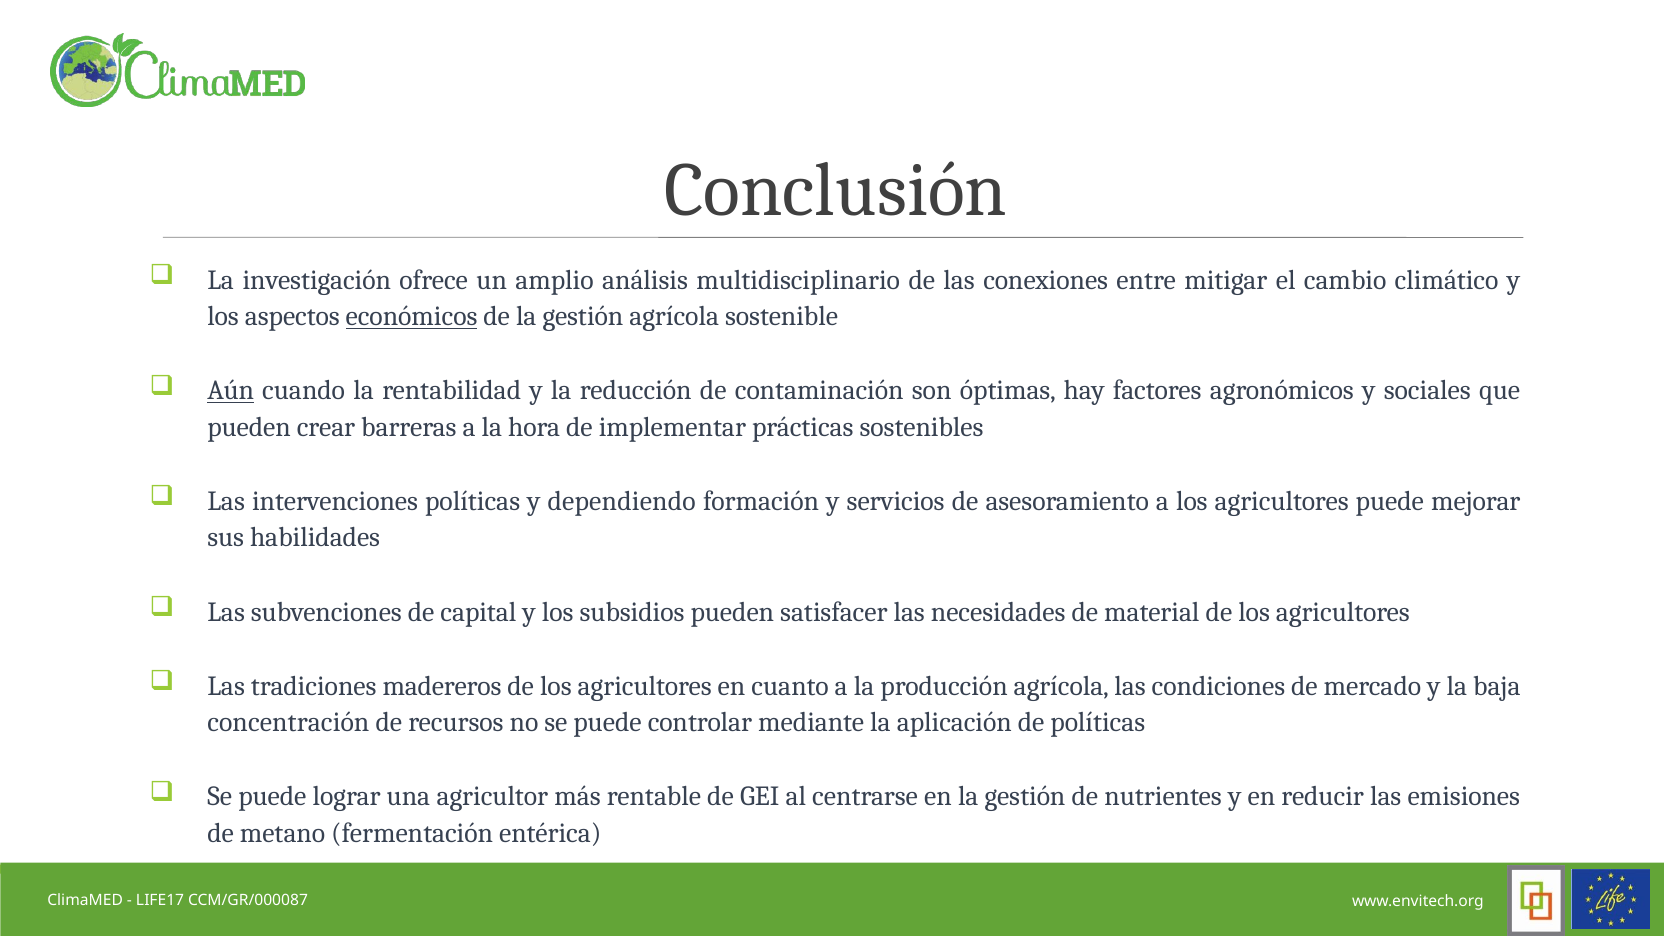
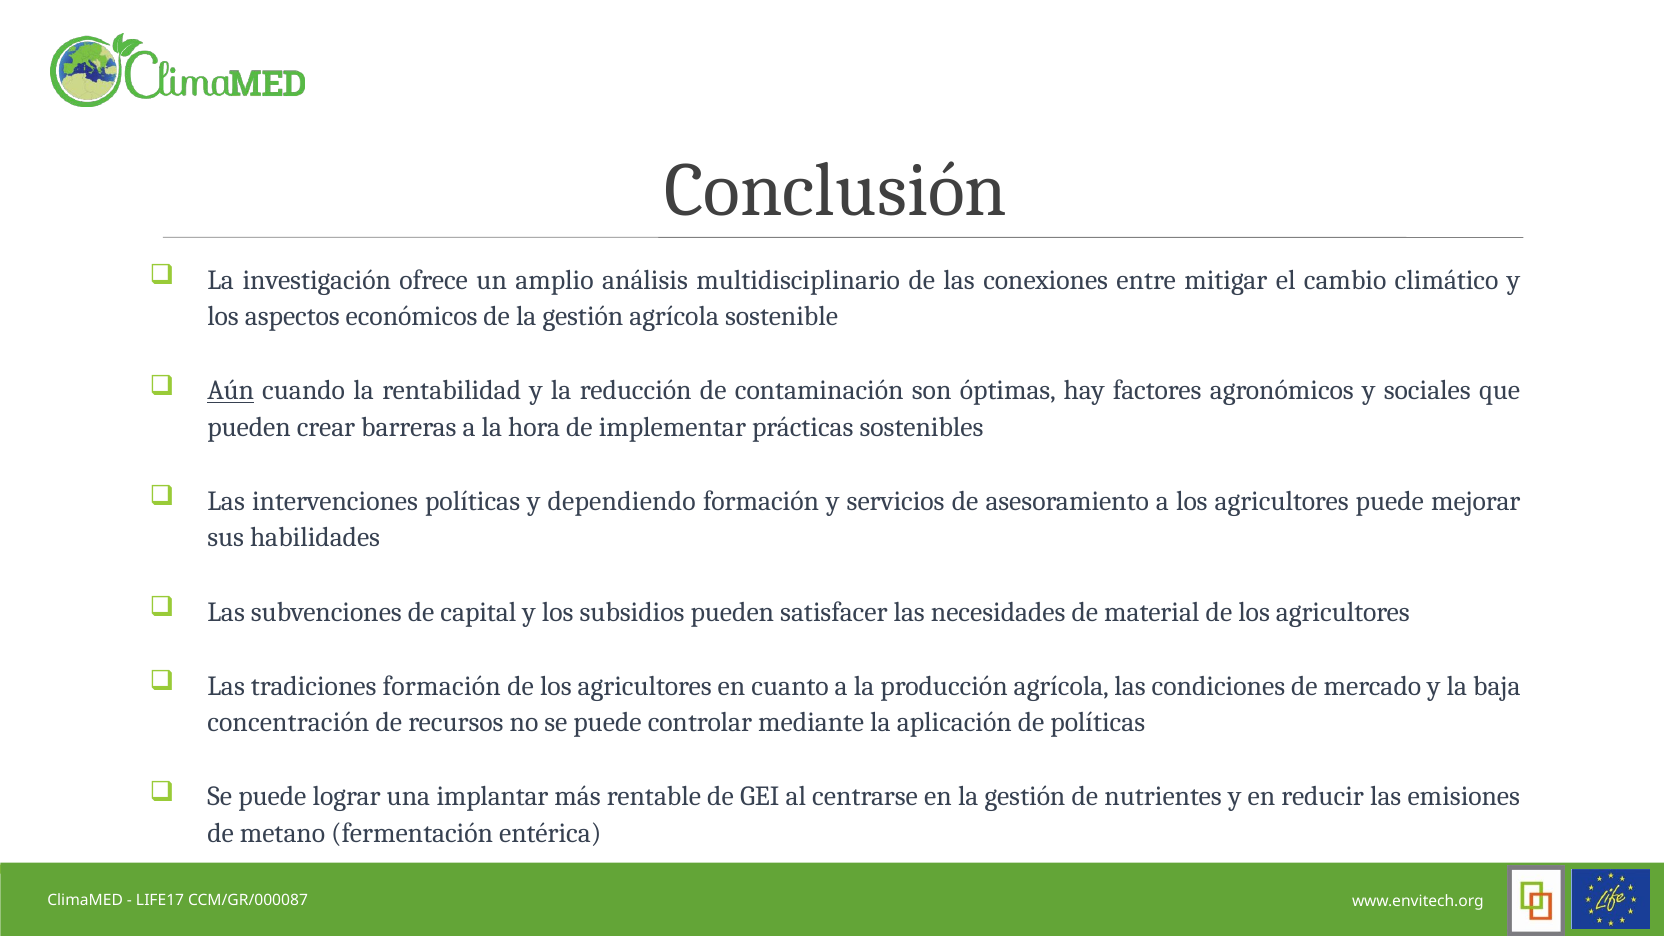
económicos underline: present -> none (412, 317)
tradiciones madereros: madereros -> formación (442, 686)
agricultor: agricultor -> implantar (492, 797)
